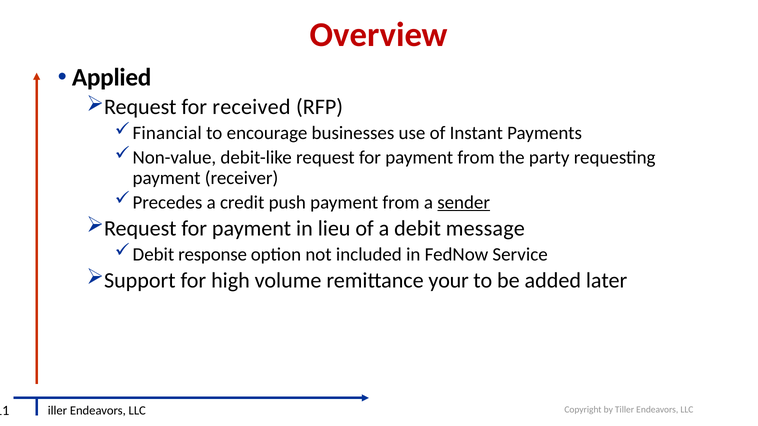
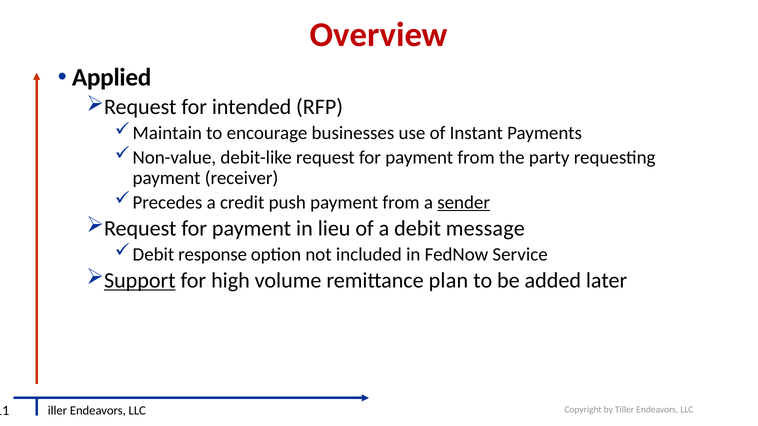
received: received -> intended (252, 107)
Financial: Financial -> Maintain (167, 133)
Support underline: none -> present (140, 281)
your: your -> plan (448, 281)
